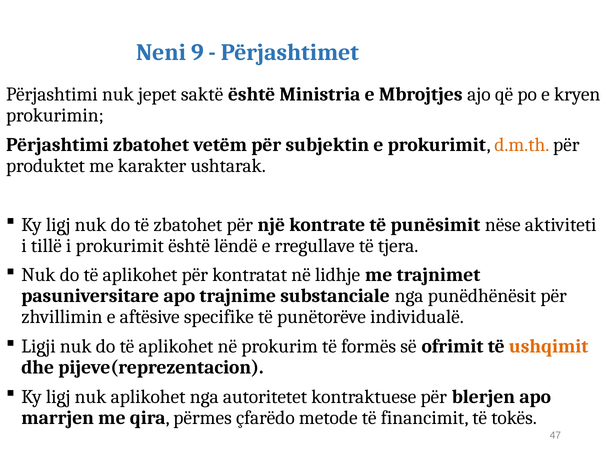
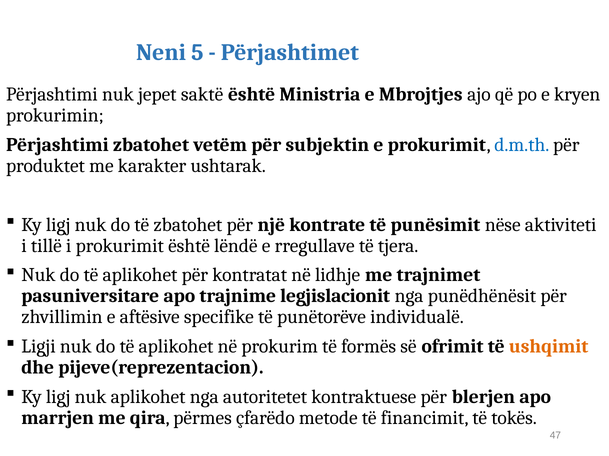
9: 9 -> 5 (197, 53)
d.m.th colour: orange -> blue (522, 145)
substanciale: substanciale -> legjislacionit (335, 297)
